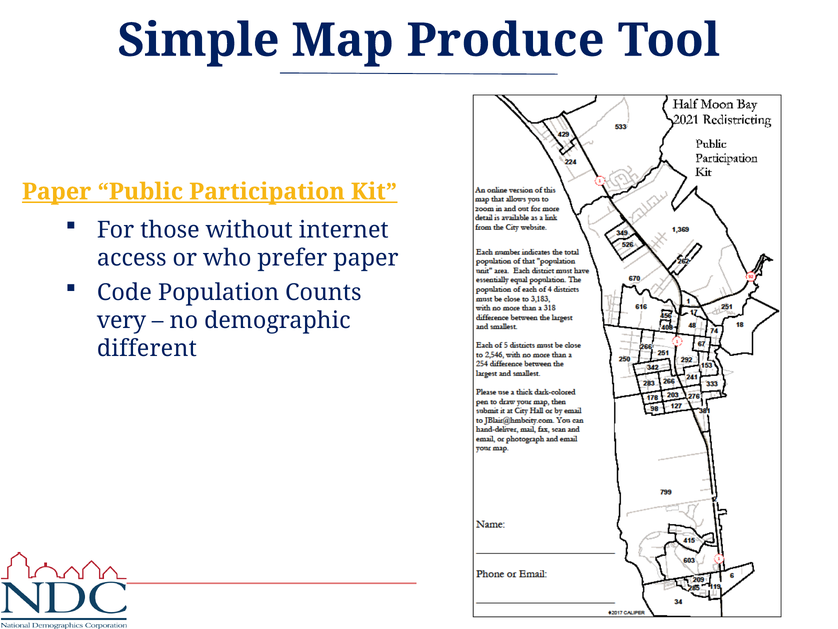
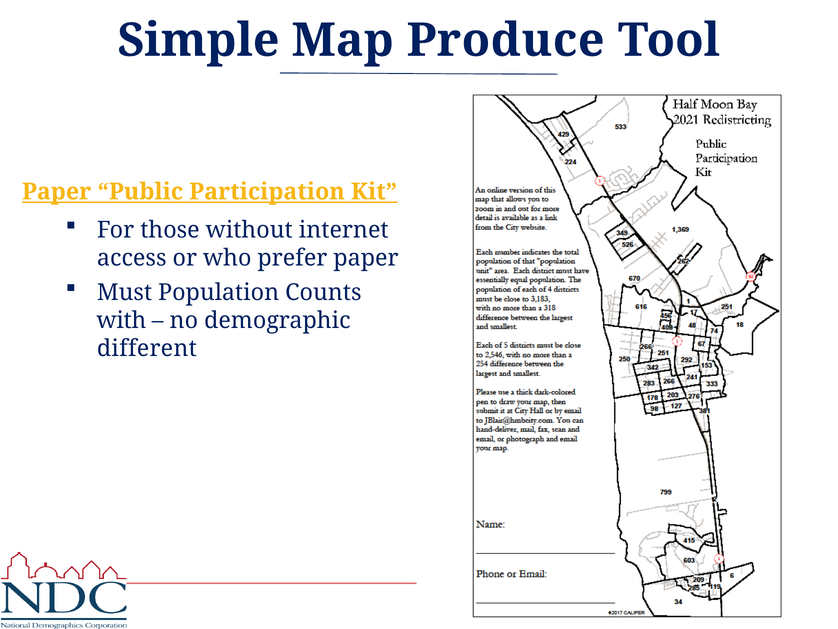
Code: Code -> Must (125, 292)
very: very -> with (121, 320)
